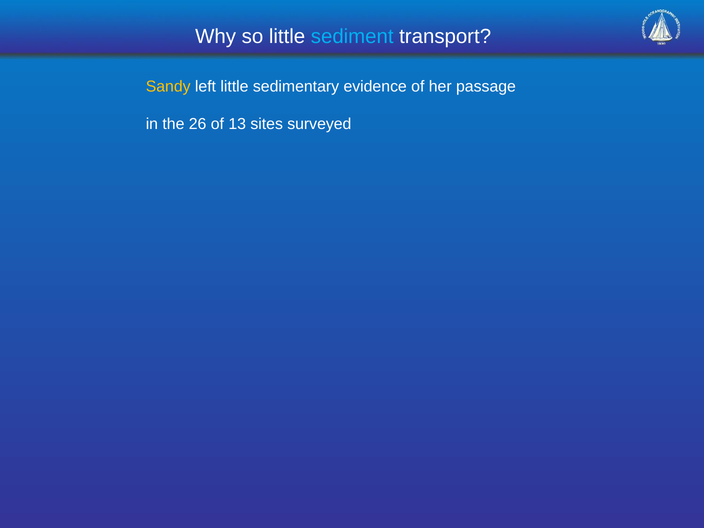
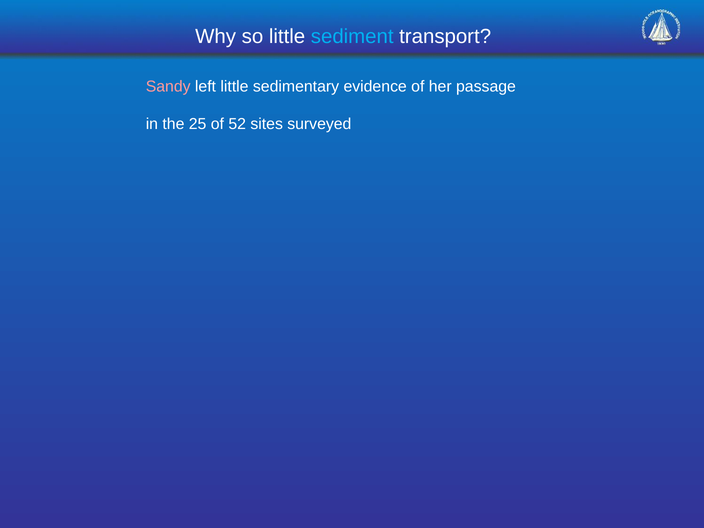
Sandy colour: yellow -> pink (168, 86)
26: 26 -> 25 (198, 124)
13: 13 -> 52 (237, 124)
